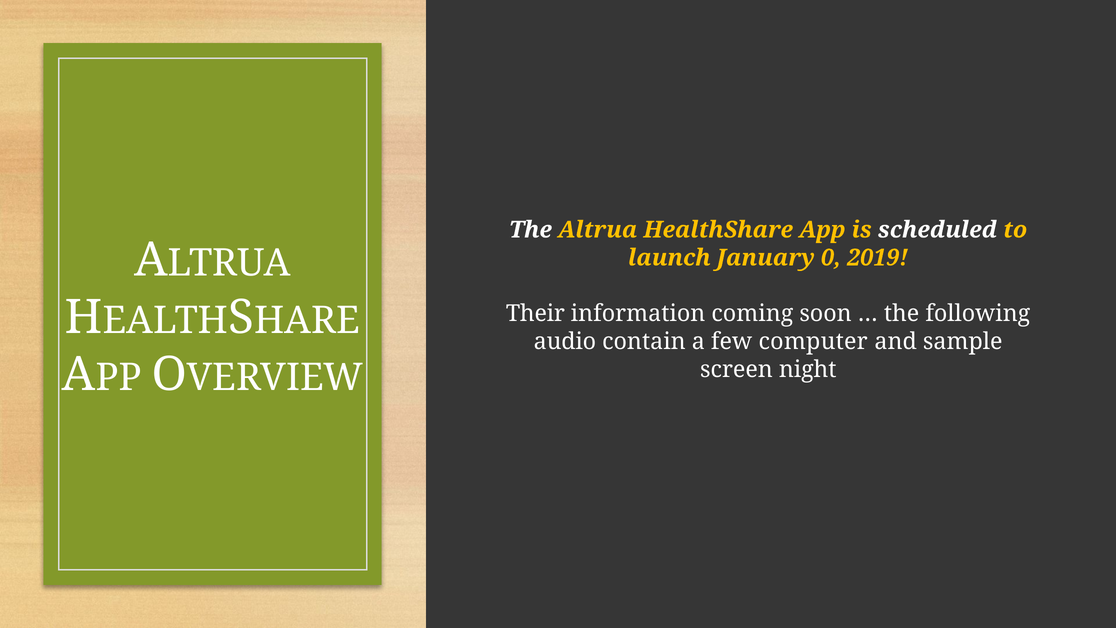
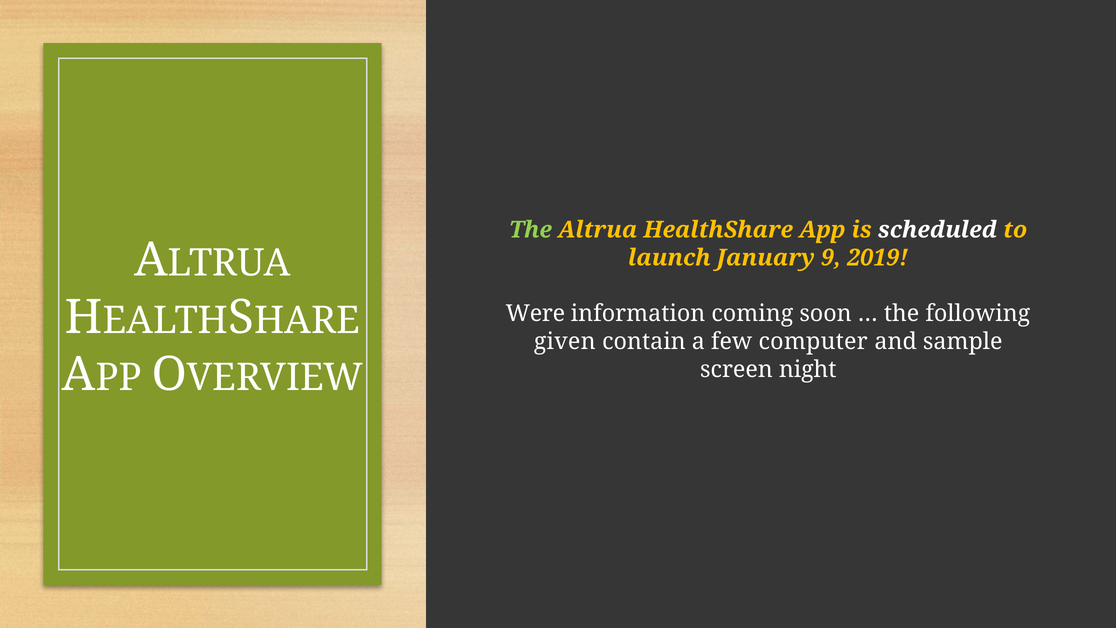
The colour: white -> light green (530, 230)
0: 0 -> 9 (831, 258)
Their: Their -> Were (535, 313)
audio: audio -> given (565, 341)
